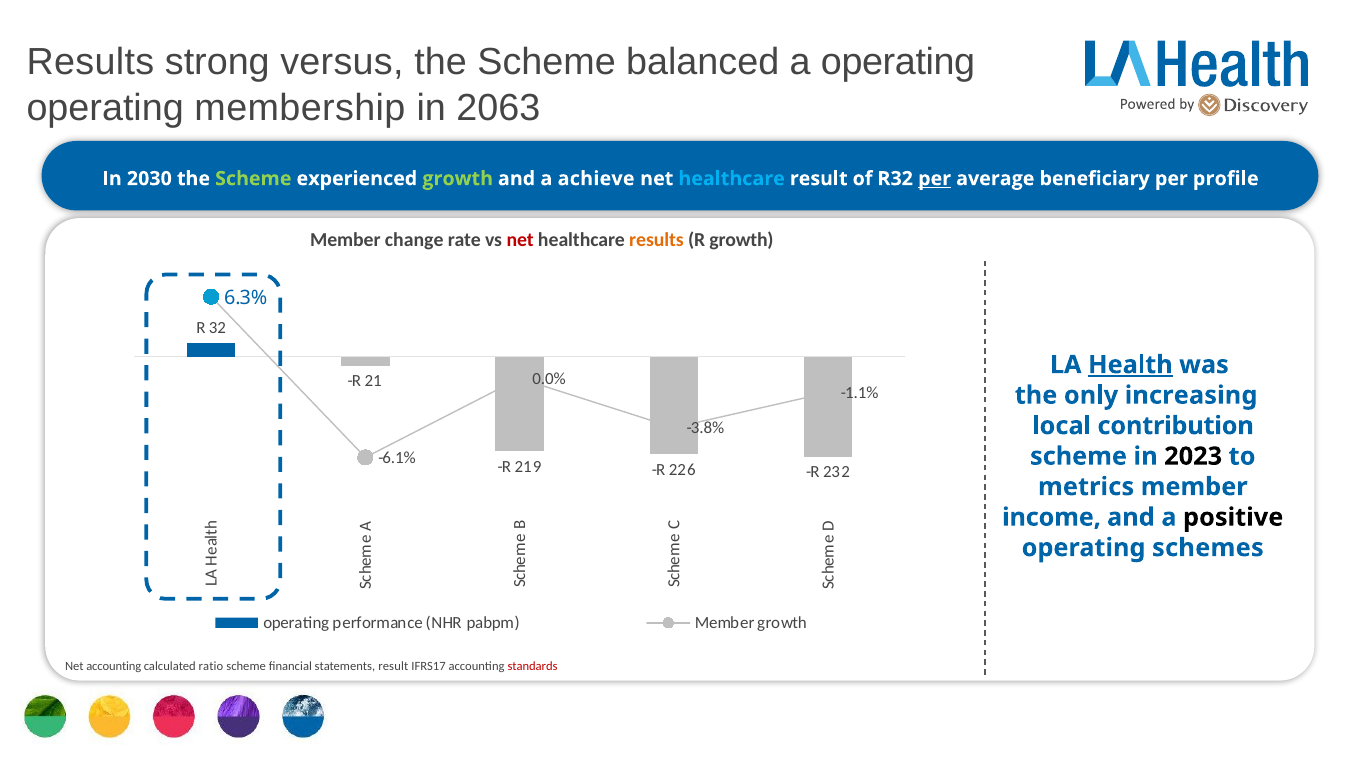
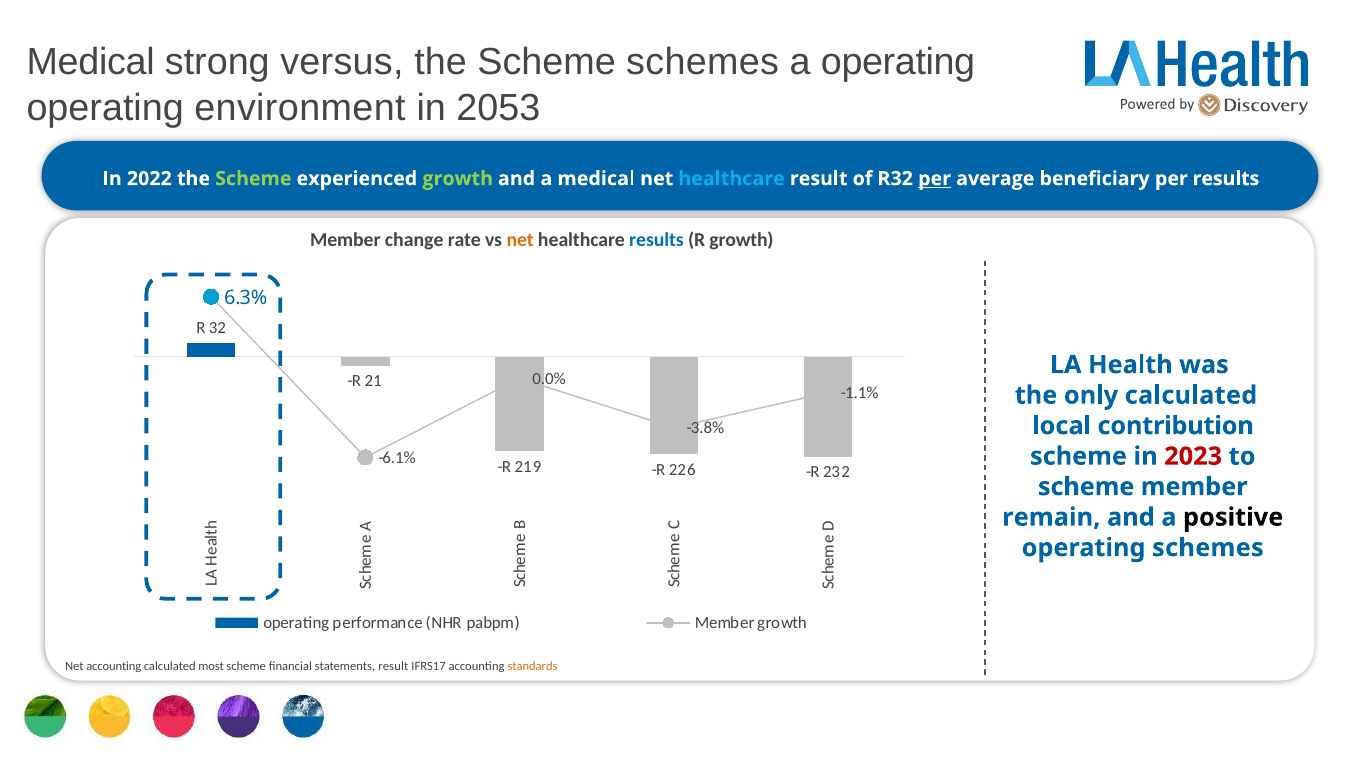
Results: Results -> Medical (91, 63)
Scheme balanced: balanced -> schemes (703, 63)
membership: membership -> environment (300, 108)
2063: 2063 -> 2053 (498, 108)
2030: 2030 -> 2022 (149, 179)
a achieve: achieve -> medical (596, 179)
per profile: profile -> results (1226, 179)
net colour: red -> orange (520, 240)
results colour: orange -> blue (656, 240)
Health underline: present -> none (1130, 365)
only increasing: increasing -> calculated (1191, 396)
2023 colour: black -> red (1193, 457)
metrics: metrics -> scheme (1086, 487)
income: income -> remain (1051, 518)
ratio: ratio -> most (211, 666)
standards colour: red -> orange (533, 666)
